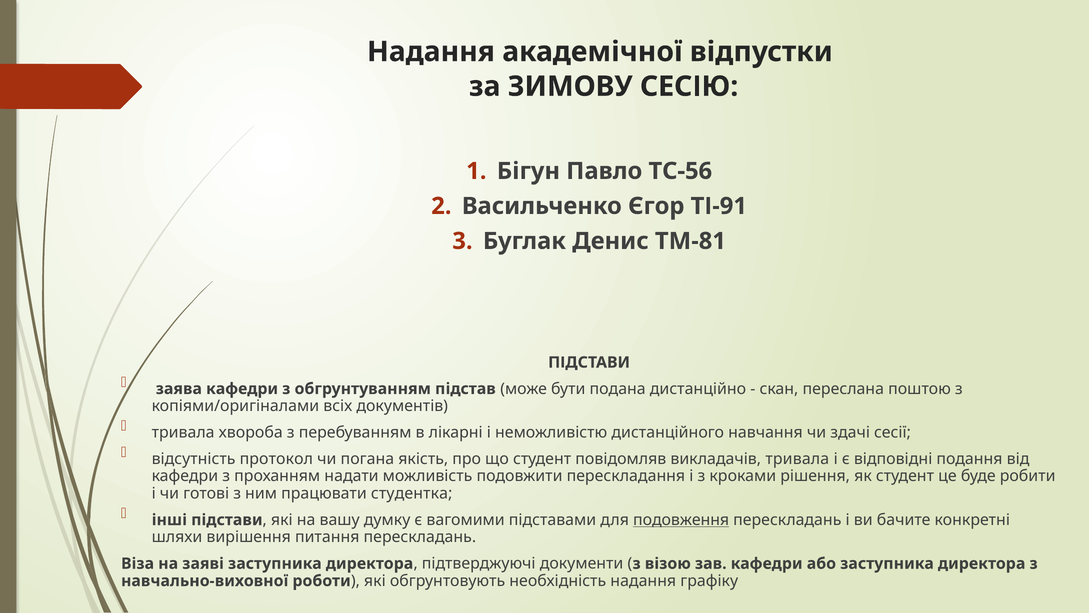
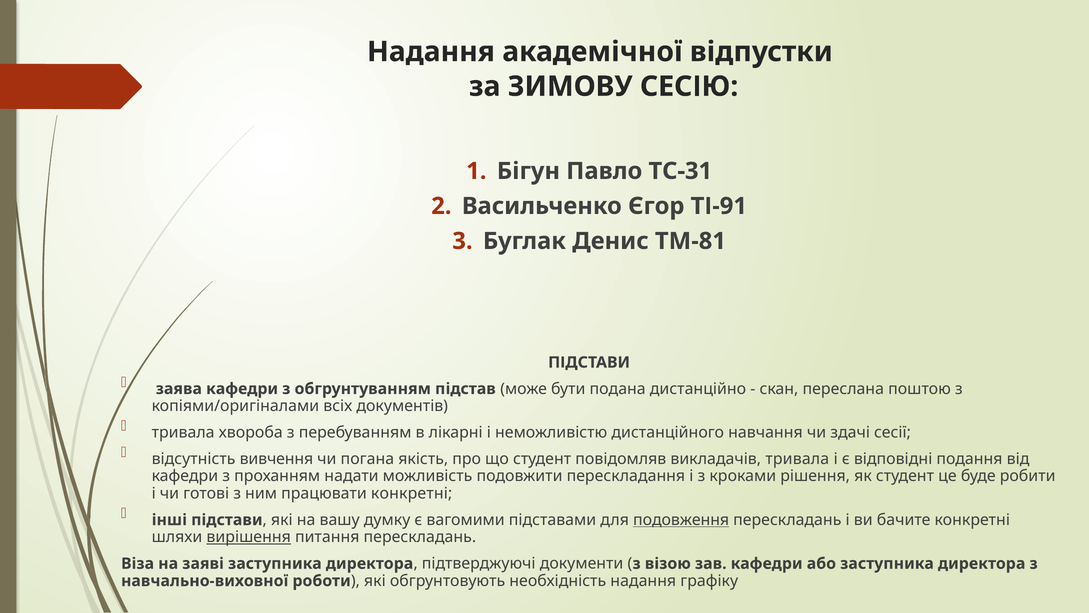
ТС-56: ТС-56 -> ТС-31 (680, 171)
протокол: протокол -> вивчення (276, 459)
працювати студентка: студентка -> конкретні (412, 493)
вирішення underline: none -> present (249, 537)
